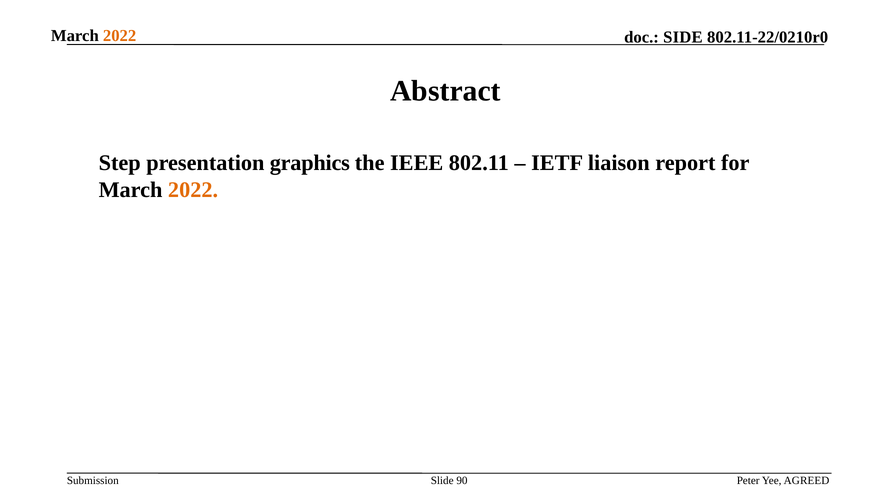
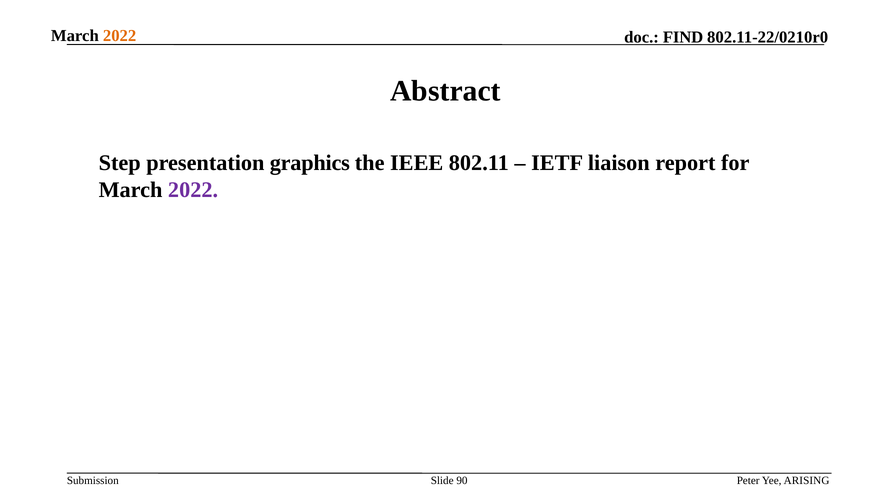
SIDE: SIDE -> FIND (683, 37)
2022 colour: orange -> purple (193, 190)
AGREED: AGREED -> ARISING (807, 481)
